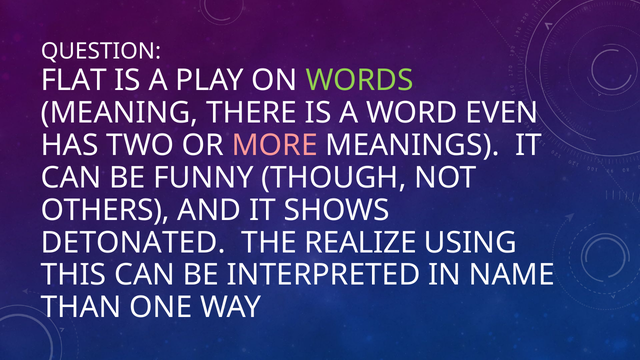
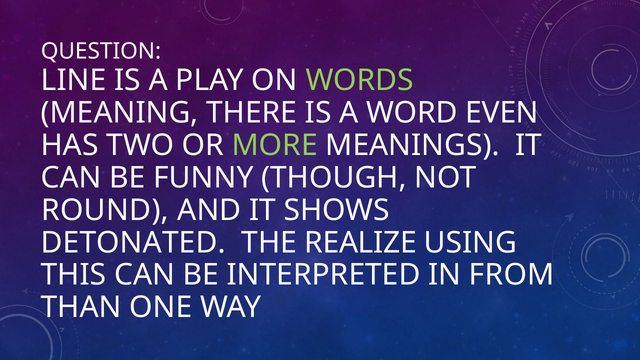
FLAT: FLAT -> LINE (74, 81)
MORE colour: pink -> light green (275, 145)
OTHERS: OTHERS -> ROUND (105, 210)
NAME: NAME -> FROM (512, 275)
